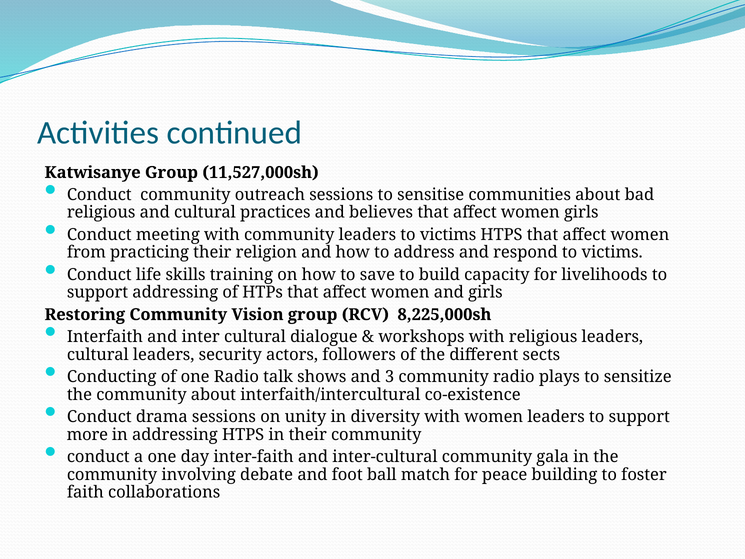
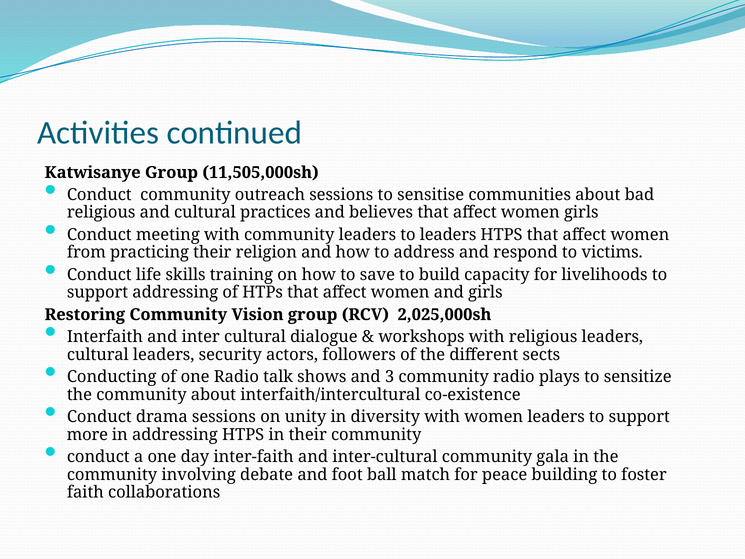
11,527,000sh: 11,527,000sh -> 11,505,000sh (261, 172)
leaders to victims: victims -> leaders (448, 235)
8,225,000sh: 8,225,000sh -> 2,025,000sh (444, 314)
